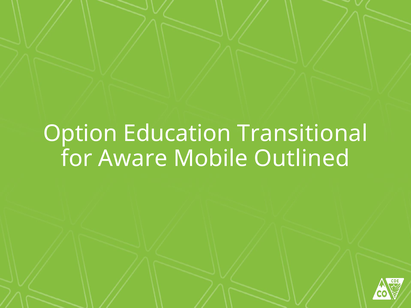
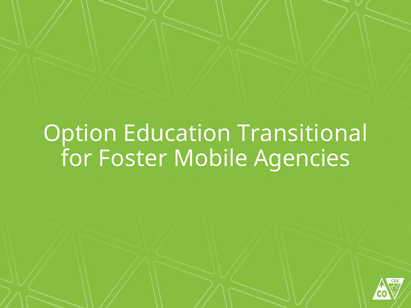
Aware: Aware -> Foster (133, 159)
Outlined: Outlined -> Agencies (302, 159)
